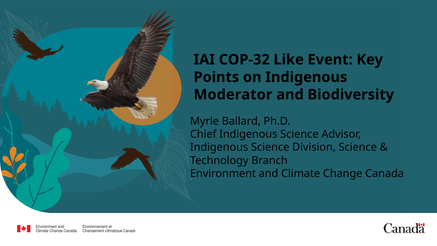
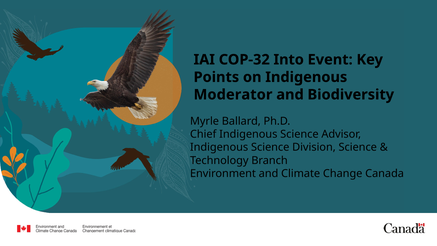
Like: Like -> Into (289, 60)
